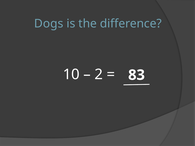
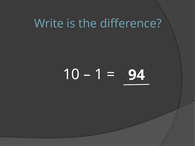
Dogs: Dogs -> Write (49, 24)
2: 2 -> 1 (99, 74)
83: 83 -> 94 (137, 75)
